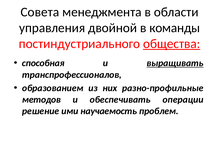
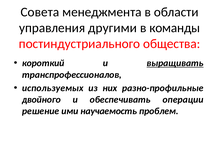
двойной: двойной -> другими (113, 28)
общества underline: present -> none (172, 44)
способная: способная -> короткий (43, 63)
образованием: образованием -> используемых (53, 88)
методов: методов -> двойного (41, 100)
